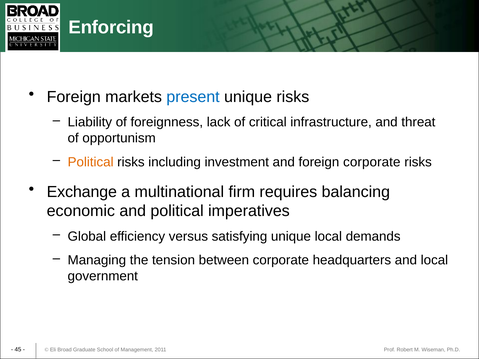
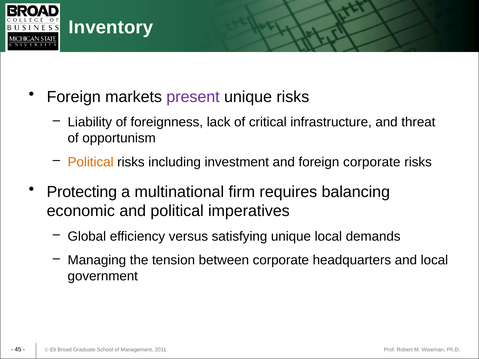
Enforcing: Enforcing -> Inventory (111, 27)
present colour: blue -> purple (193, 97)
Exchange: Exchange -> Protecting (82, 192)
